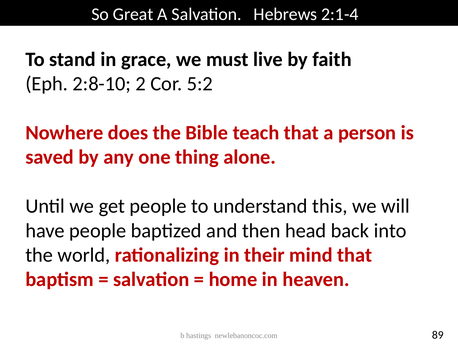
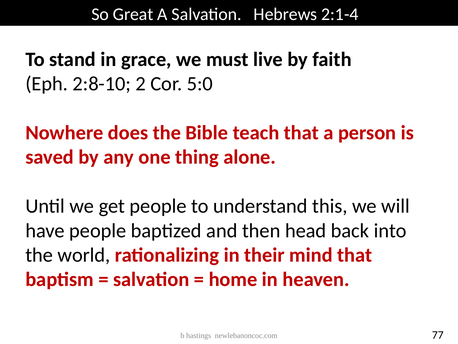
5:2: 5:2 -> 5:0 (200, 84)
89: 89 -> 77 (438, 335)
